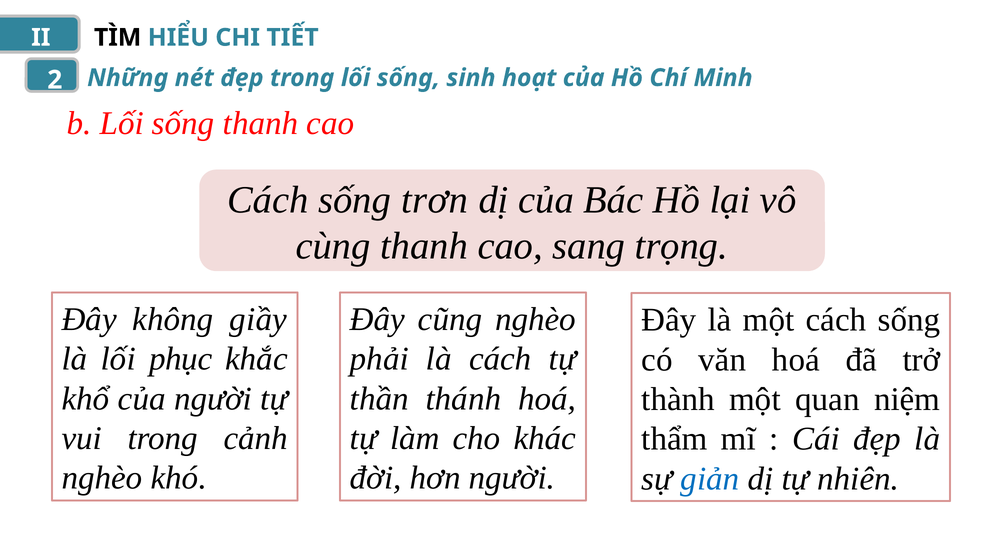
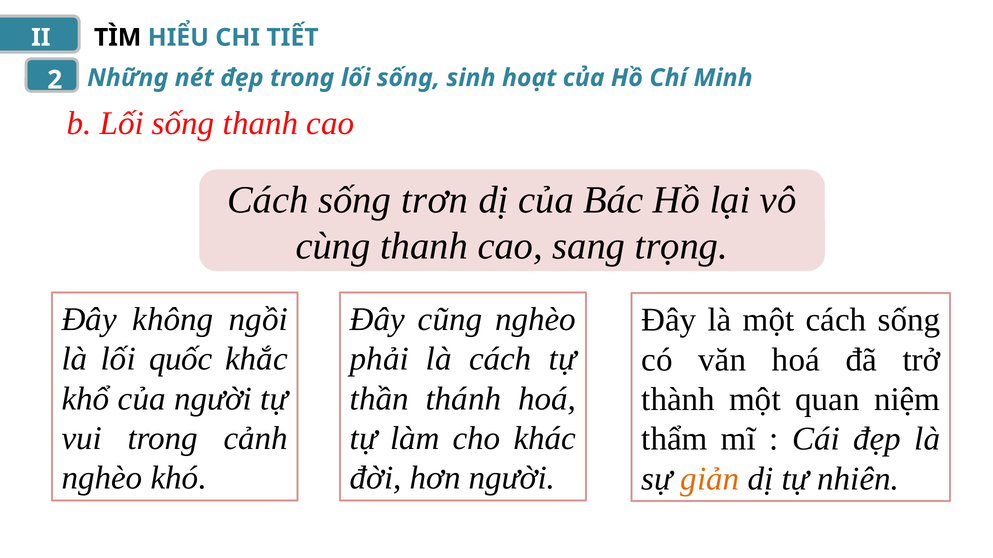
giầy: giầy -> ngồi (258, 320)
phục: phục -> quốc (181, 359)
giản colour: blue -> orange (710, 479)
